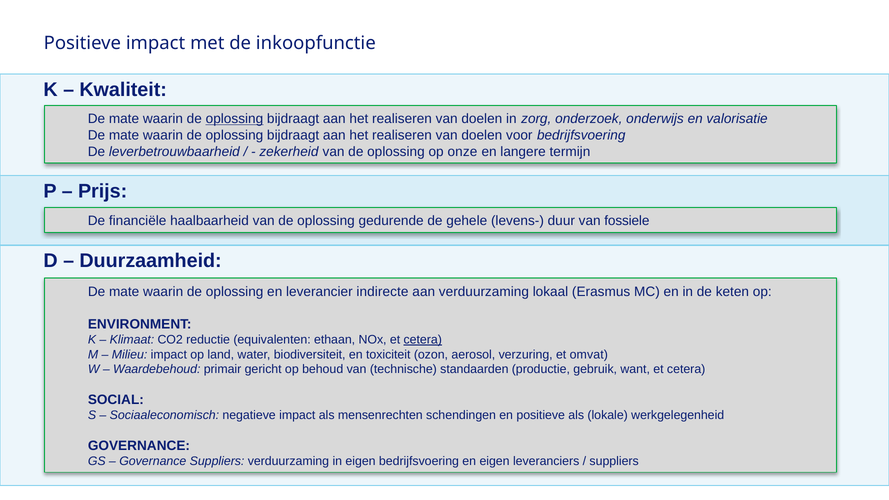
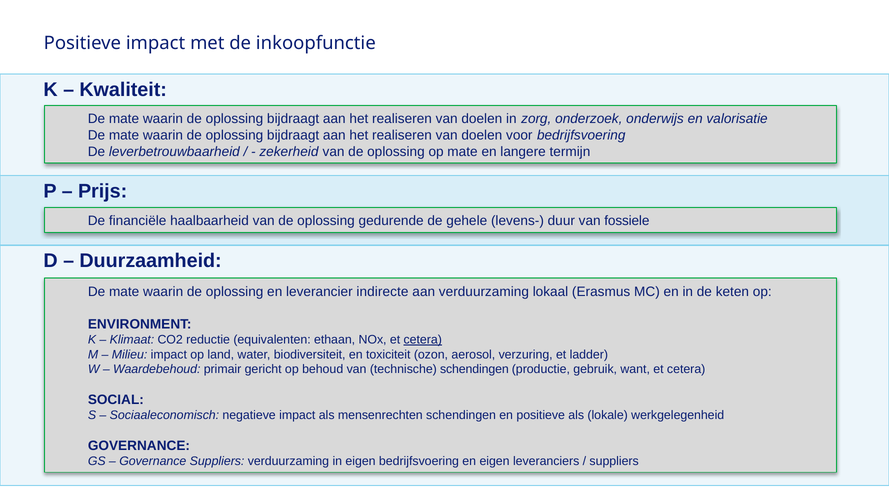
oplossing underline: present -> none (234, 119)
op onze: onze -> mate (462, 152)
omvat: omvat -> ladder (589, 355)
technische standaarden: standaarden -> schendingen (474, 369)
